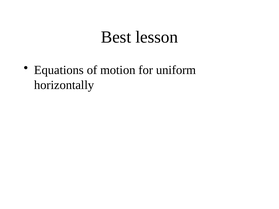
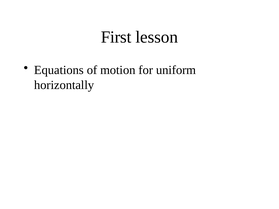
Best: Best -> First (116, 37)
